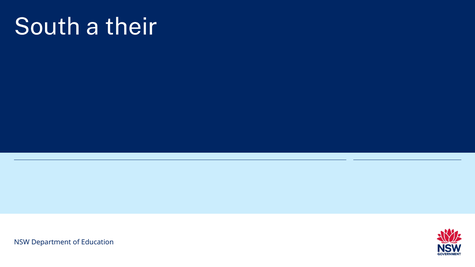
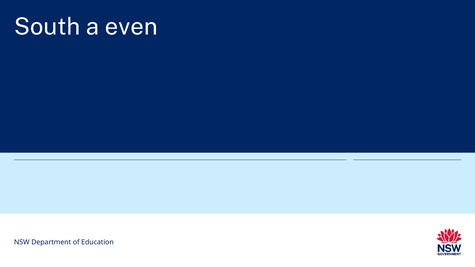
their: their -> even (131, 27)
